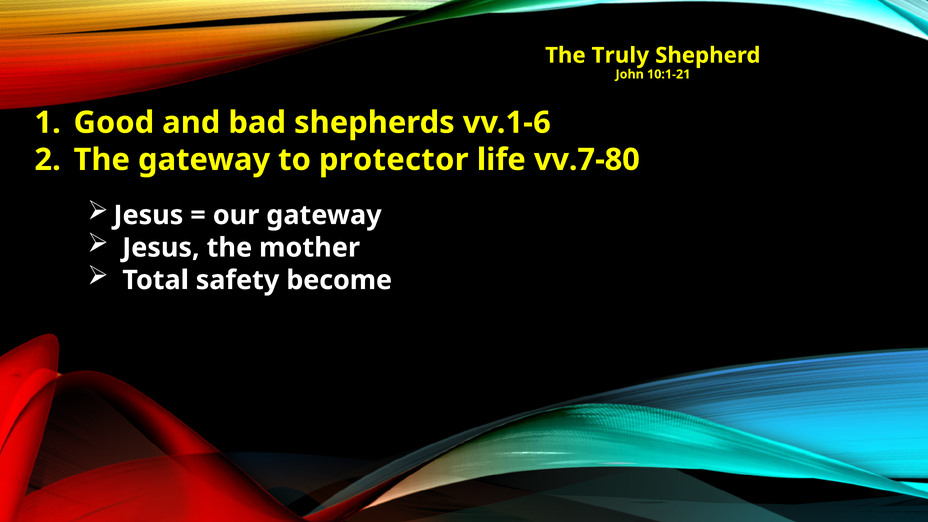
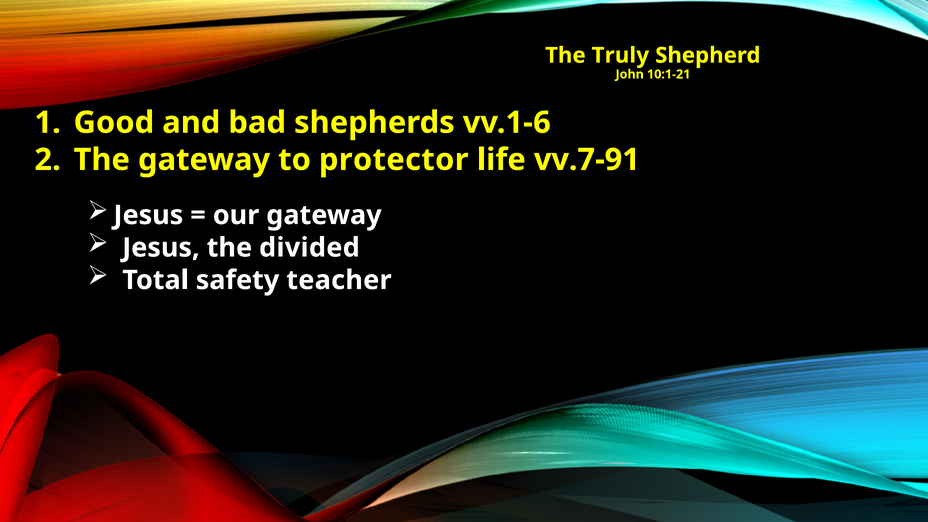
vv.7-80: vv.7-80 -> vv.7-91 (587, 160)
mother: mother -> divided (309, 248)
become: become -> teacher (339, 280)
